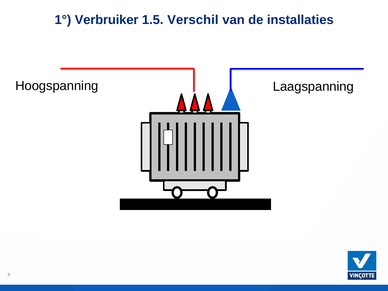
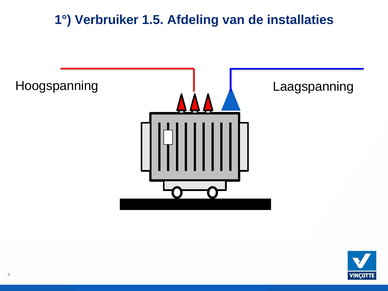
Verschil: Verschil -> Afdeling (193, 20)
